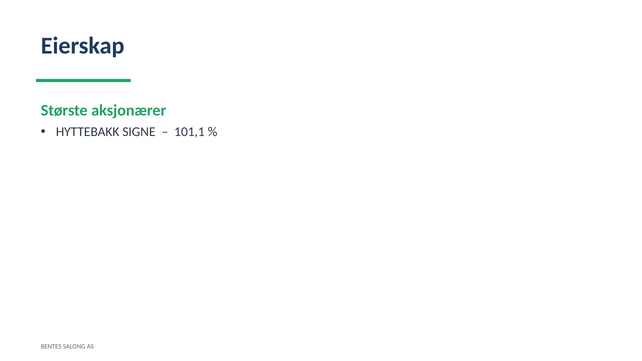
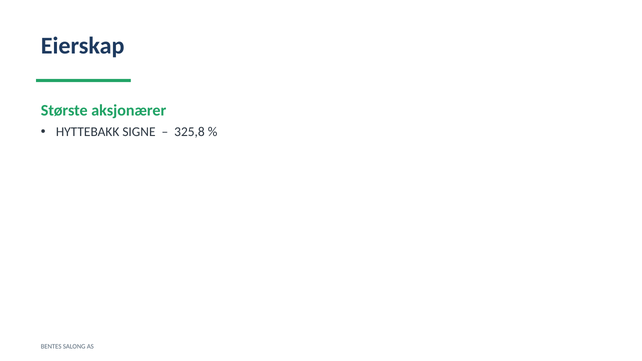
101,1: 101,1 -> 325,8 (189, 132)
